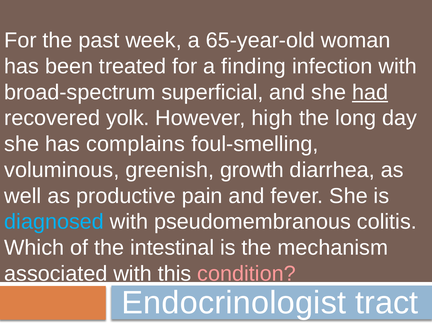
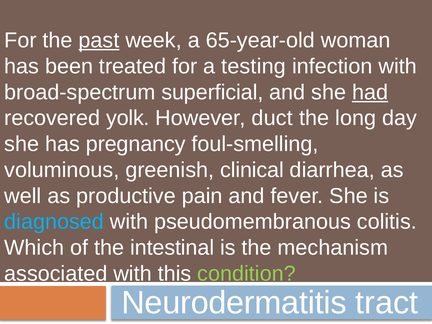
past underline: none -> present (99, 40)
finding: finding -> testing (254, 66)
high: high -> duct (272, 118)
complains: complains -> pregnancy (136, 144)
growth: growth -> clinical (252, 170)
condition colour: pink -> light green (246, 274)
Endocrinologist: Endocrinologist -> Neurodermatitis (234, 303)
